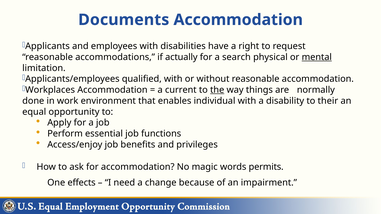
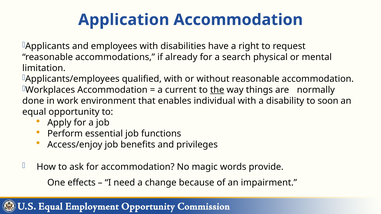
Documents: Documents -> Application (124, 20)
actually: actually -> already (181, 57)
mental underline: present -> none (317, 57)
their: their -> soon (328, 101)
permits: permits -> provide (266, 167)
